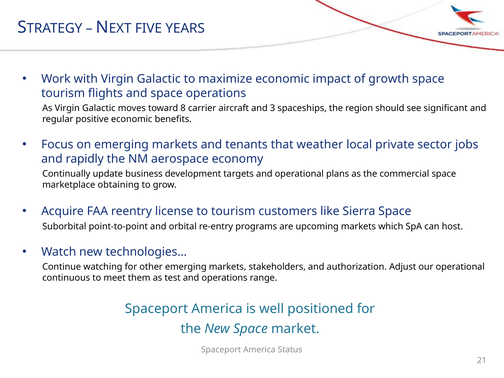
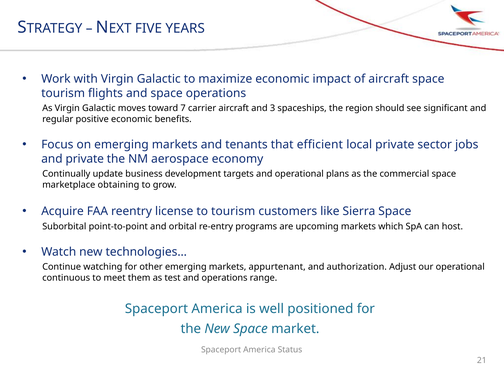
of growth: growth -> aircraft (389, 79)
8: 8 -> 7 (183, 108)
weather: weather -> efficient (320, 145)
and rapidly: rapidly -> private (85, 159)
stakeholders: stakeholders -> appurtenant (277, 267)
